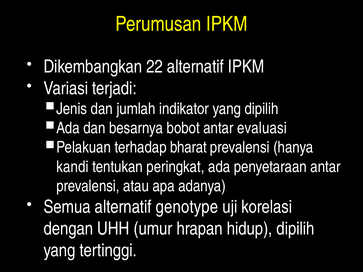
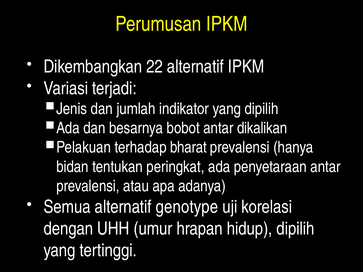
evaluasi: evaluasi -> dikalikan (262, 128)
kandi: kandi -> bidan (72, 167)
